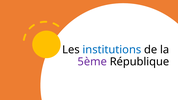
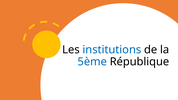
5ème colour: purple -> blue (92, 62)
